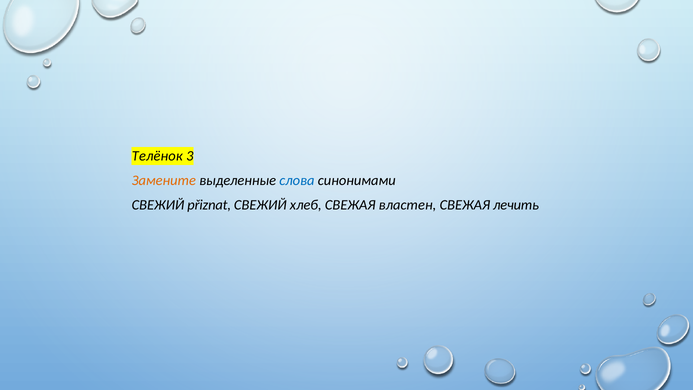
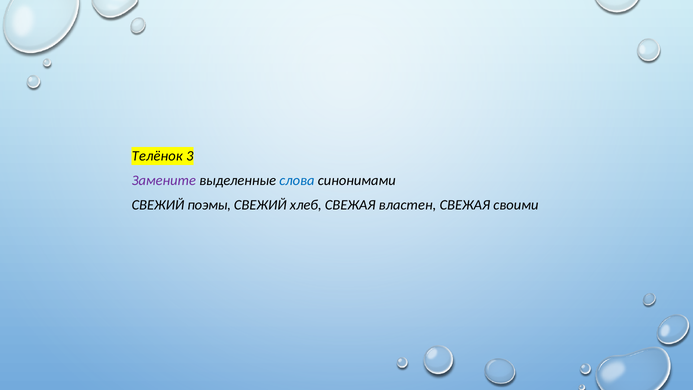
Замените colour: orange -> purple (164, 180)
přiznat: přiznat -> поэмы (209, 205)
лечить: лечить -> своими (516, 205)
